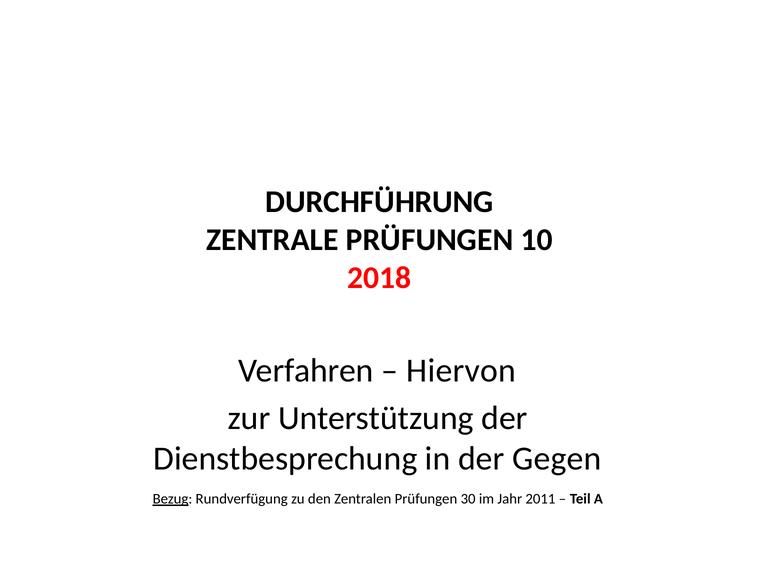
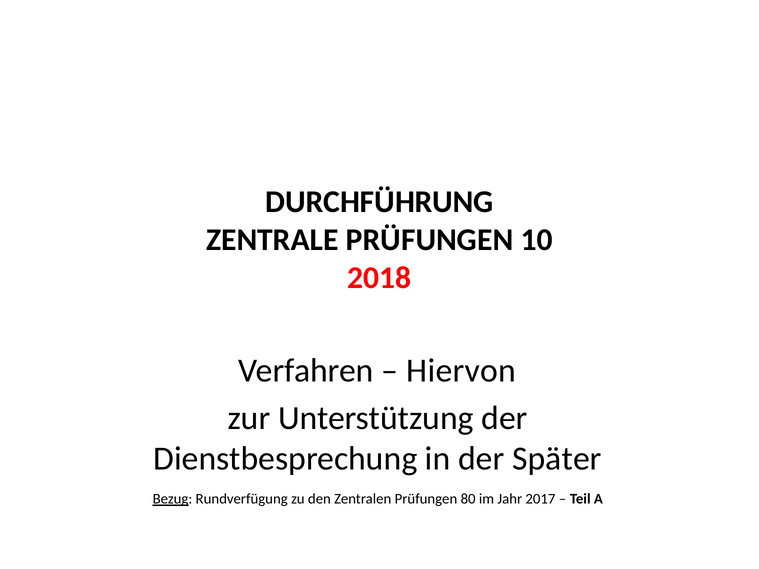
Gegen: Gegen -> Später (557, 459)
30: 30 -> 80 (468, 499)
2011: 2011 -> 2017 (540, 499)
